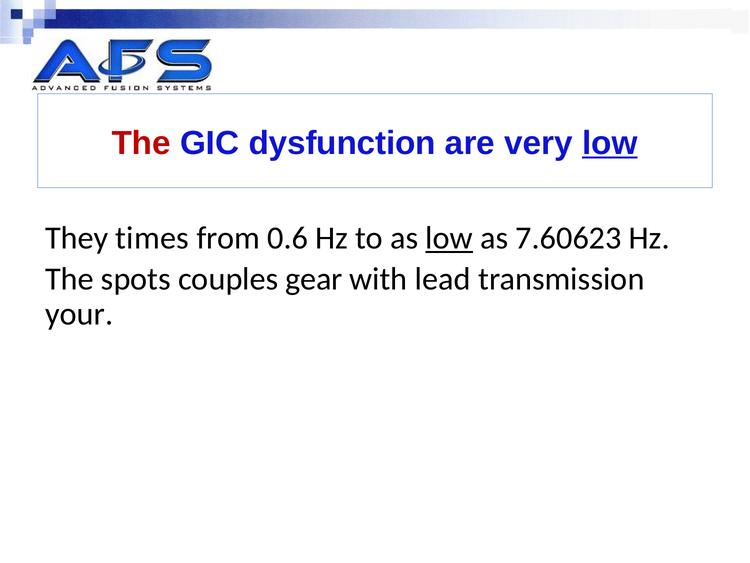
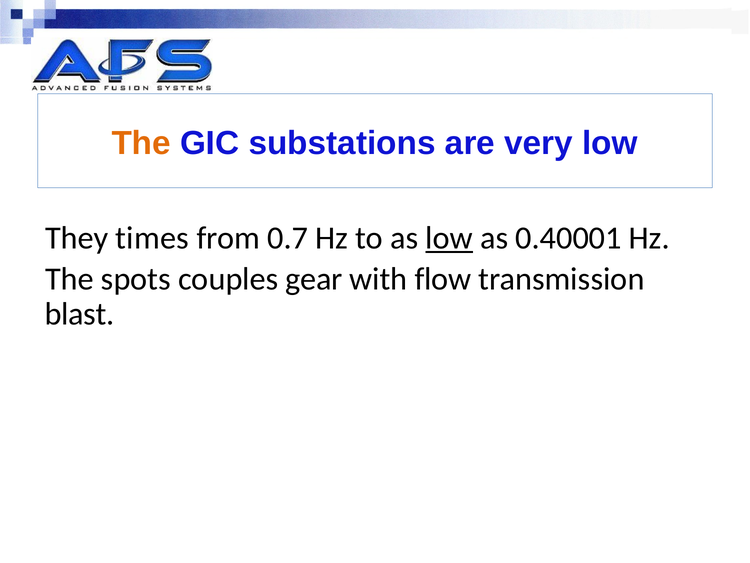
The colour: red -> orange (141, 143)
dysfunction: dysfunction -> substations (342, 143)
low underline: present -> none (610, 143)
0.6: 0.6 -> 0.7 (288, 238)
7.60623: 7.60623 -> 0.40001 (568, 238)
lead: lead -> flow (443, 279)
your: your -> blast (79, 314)
